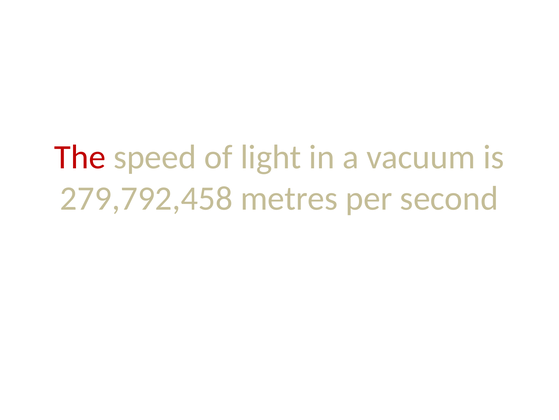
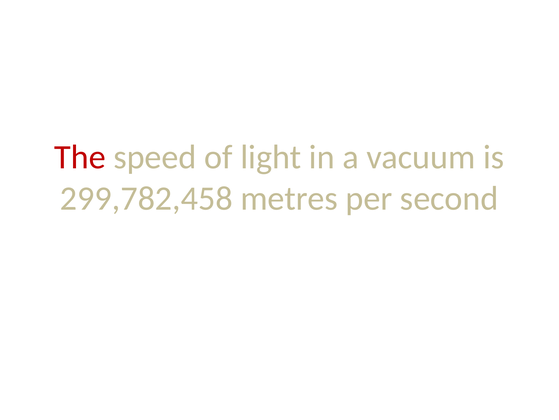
279,792,458: 279,792,458 -> 299,782,458 (146, 198)
